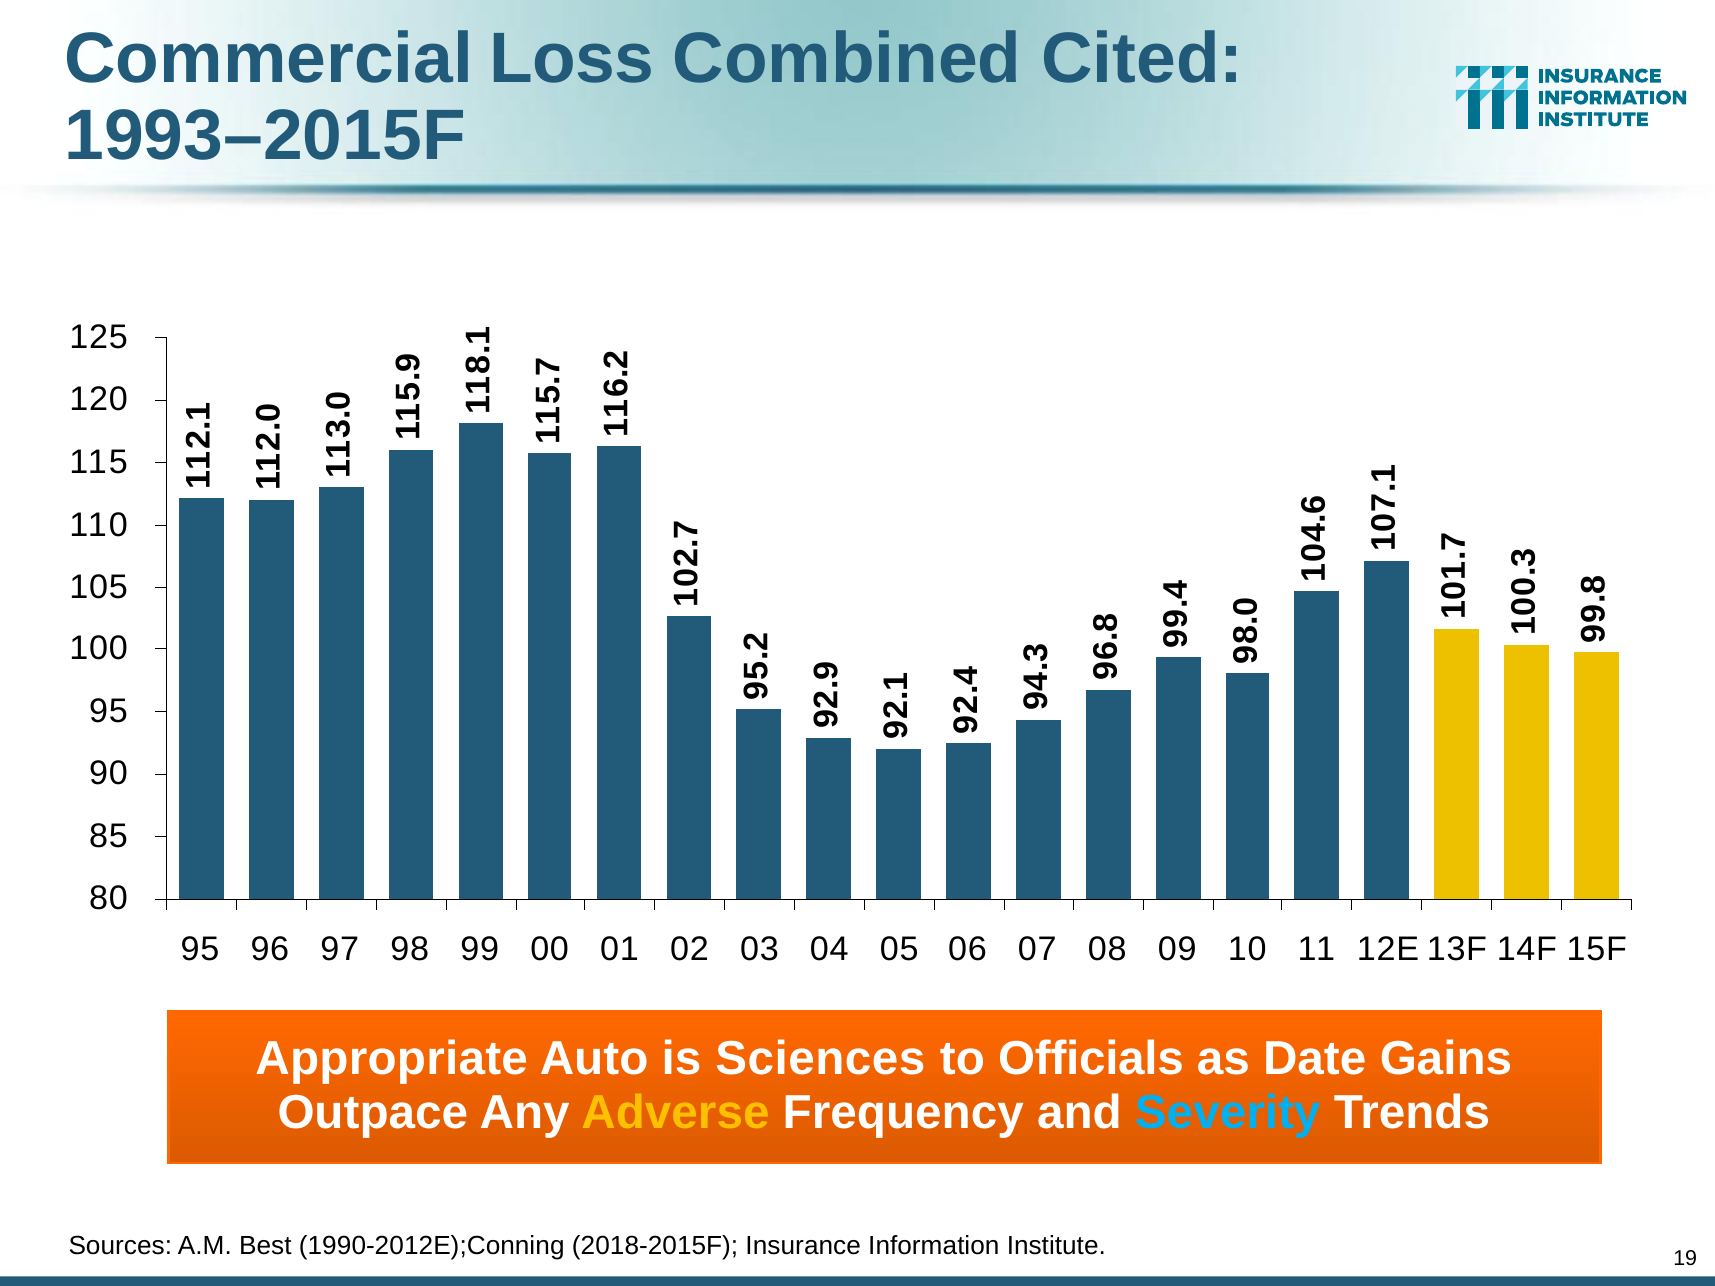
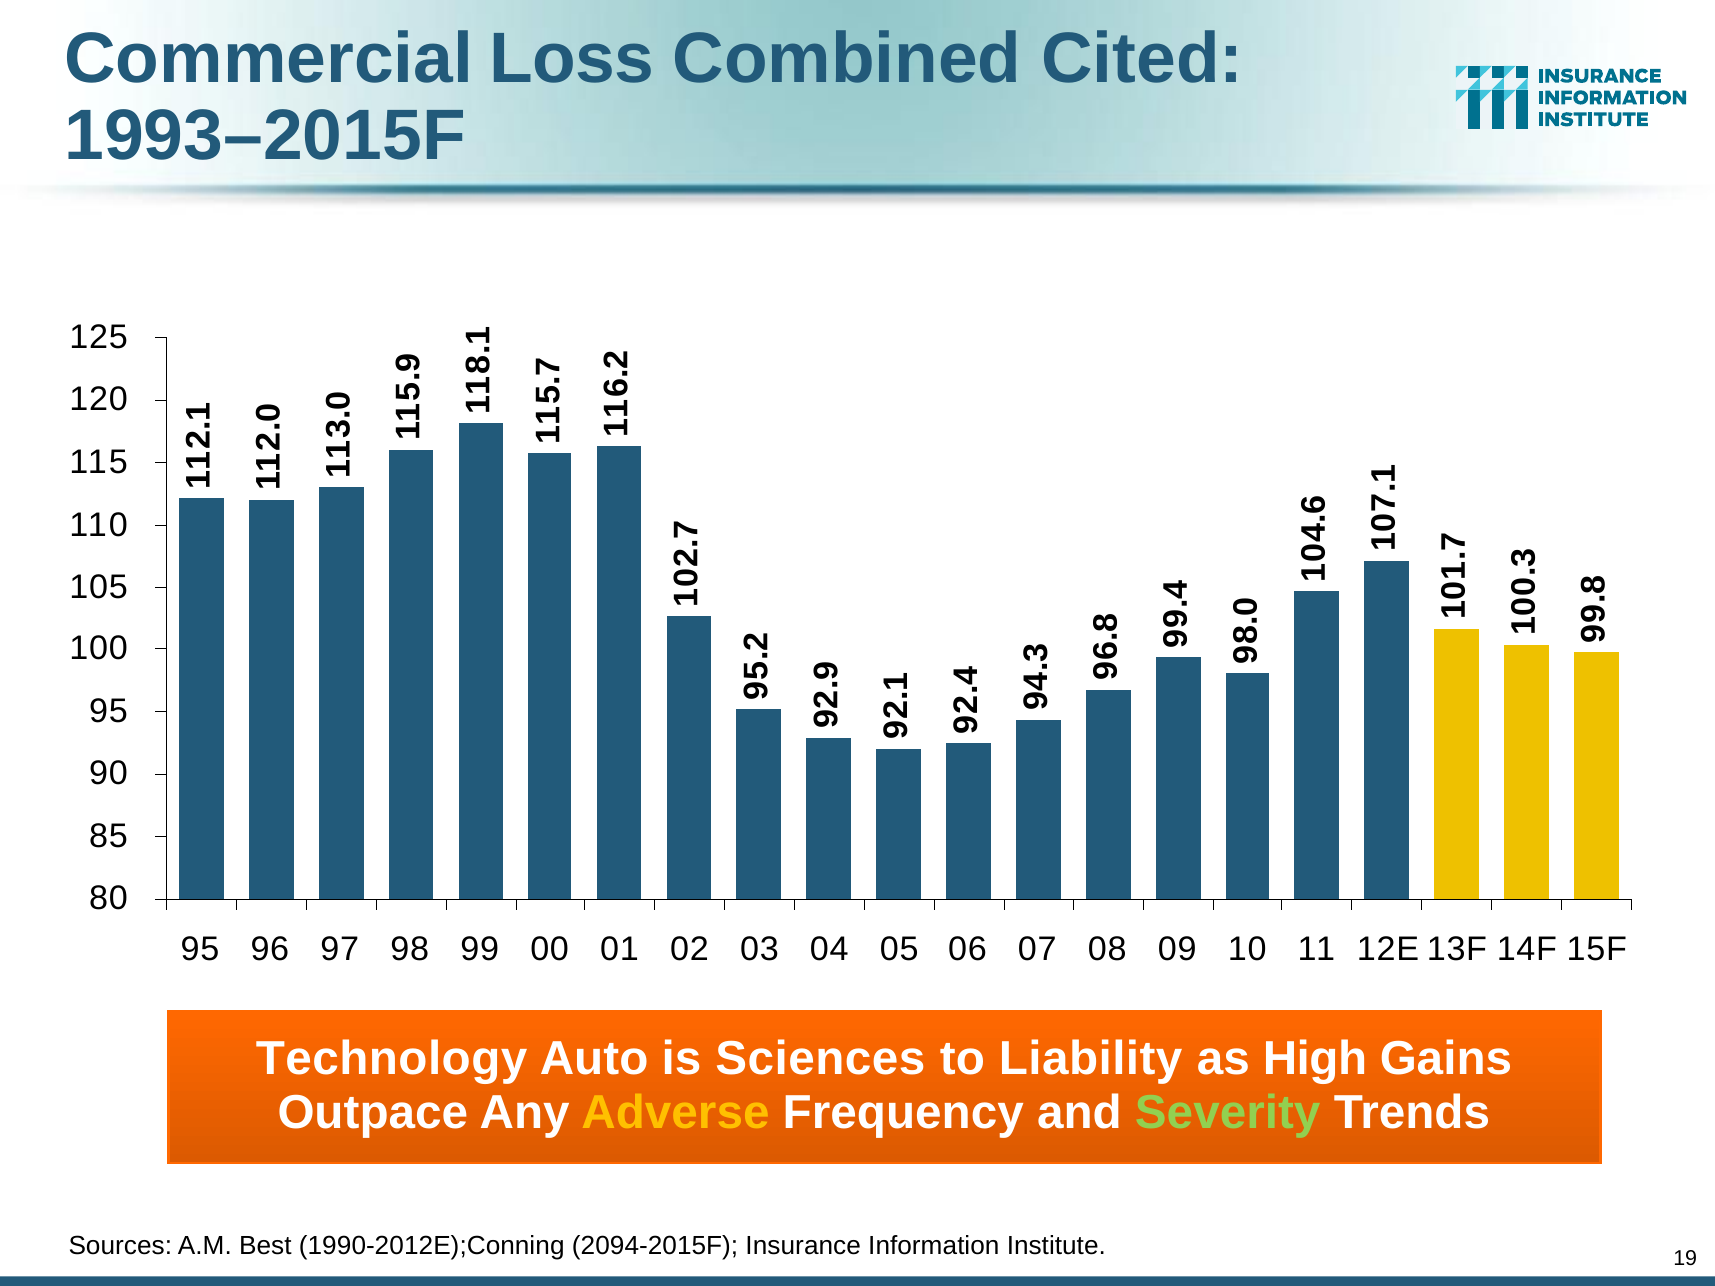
Appropriate: Appropriate -> Technology (392, 1059)
Officials: Officials -> Liability (1091, 1059)
Date: Date -> High (1315, 1059)
Severity colour: light blue -> light green (1228, 1113)
2018-2015F: 2018-2015F -> 2094-2015F (655, 1246)
